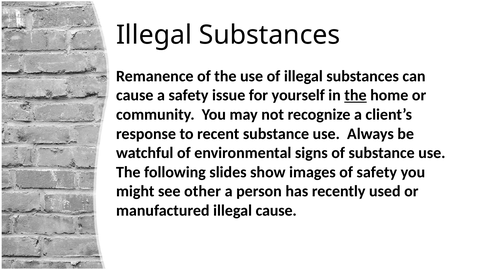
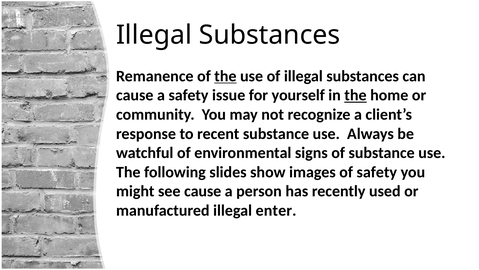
the underline: none -> present (225, 76)
see other: other -> cause (203, 191)
illegal cause: cause -> enter (276, 210)
